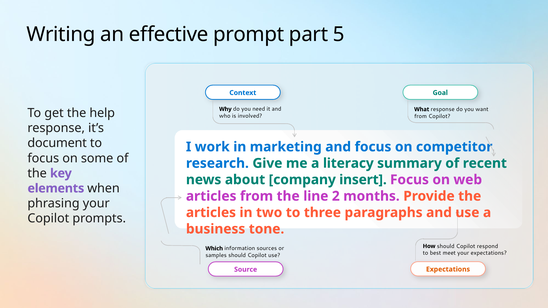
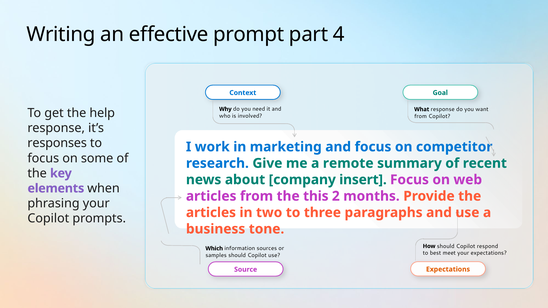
5: 5 -> 4 (339, 34)
document: document -> responses (57, 143)
literacy: literacy -> remote (348, 163)
line: line -> this (316, 196)
